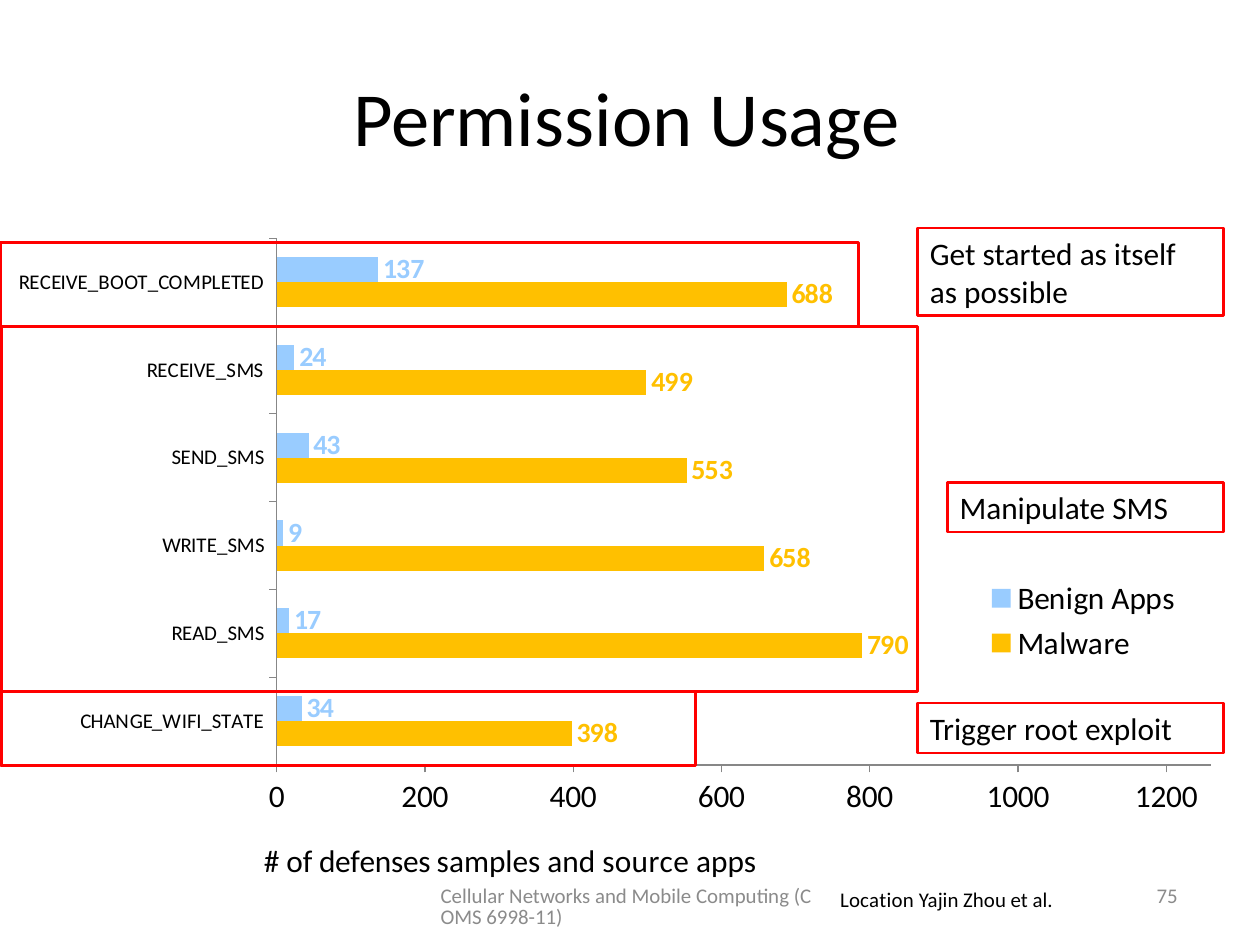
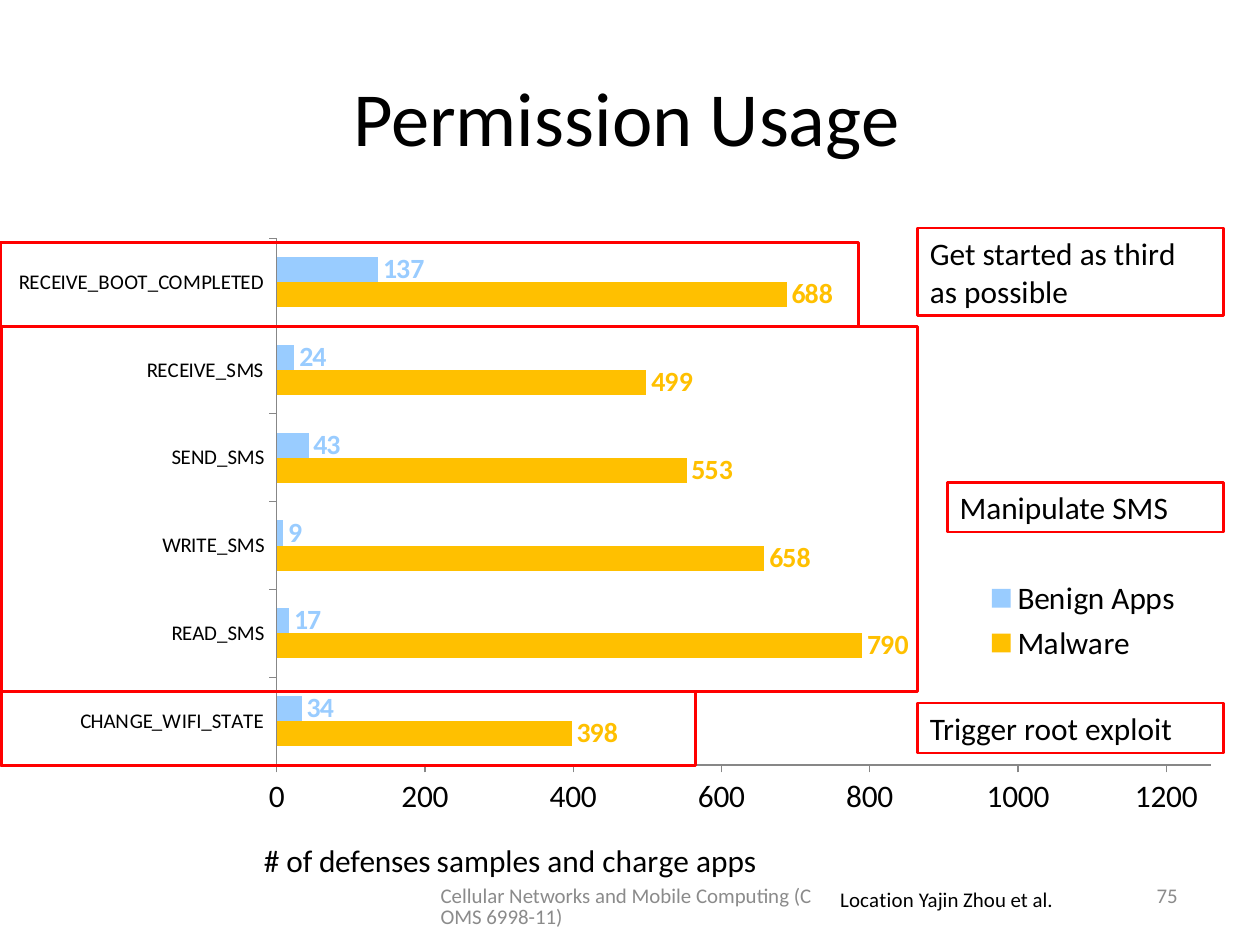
itself: itself -> third (1145, 255)
source: source -> charge (646, 862)
